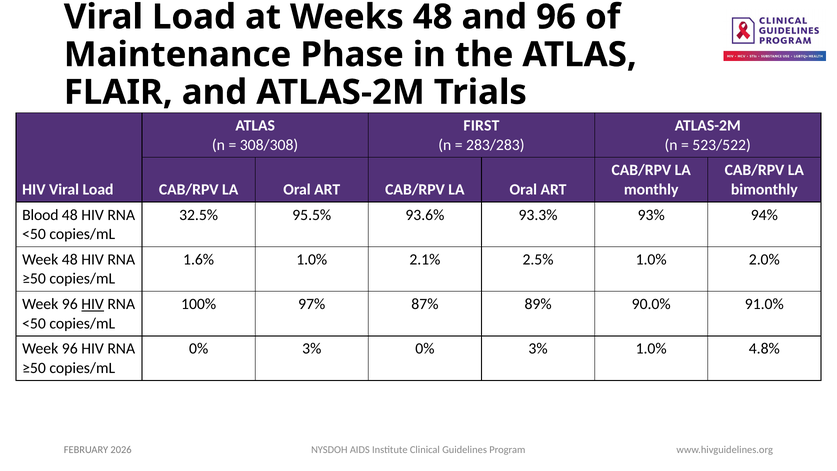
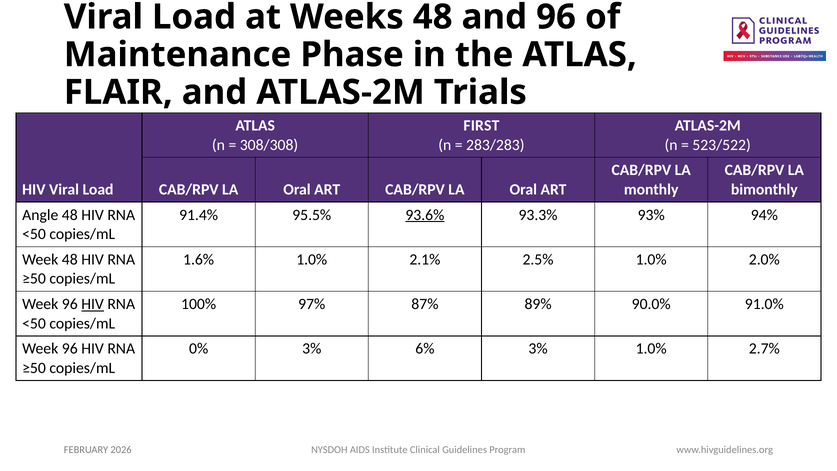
Blood: Blood -> Angle (40, 215)
32.5%: 32.5% -> 91.4% (199, 215)
93.6% underline: none -> present (425, 215)
3% 0%: 0% -> 6% (425, 349)
4.8%: 4.8% -> 2.7% (764, 349)
